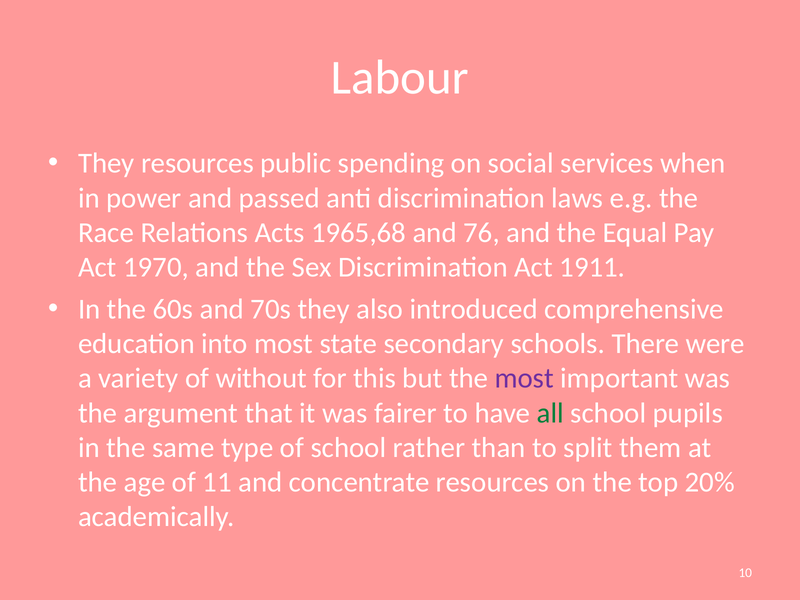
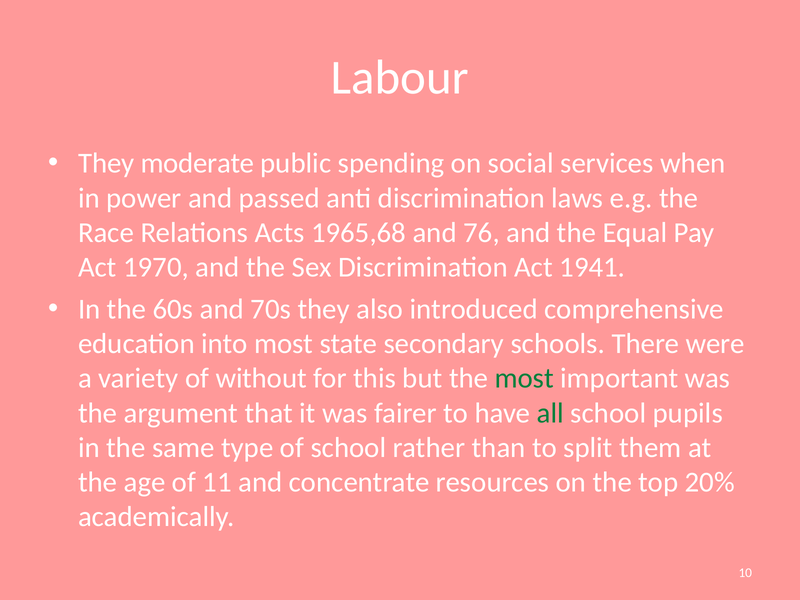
They resources: resources -> moderate (198, 163)
1911: 1911 -> 1941 (592, 267)
most colour: purple -> green (524, 378)
